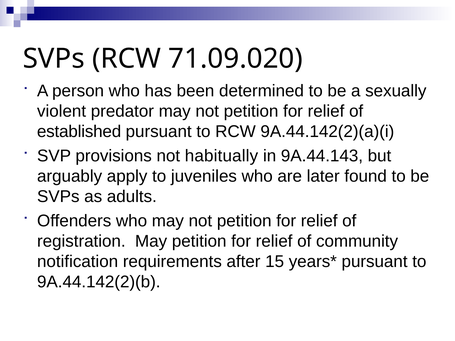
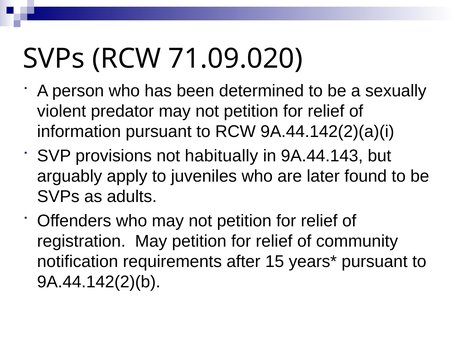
established: established -> information (79, 132)
